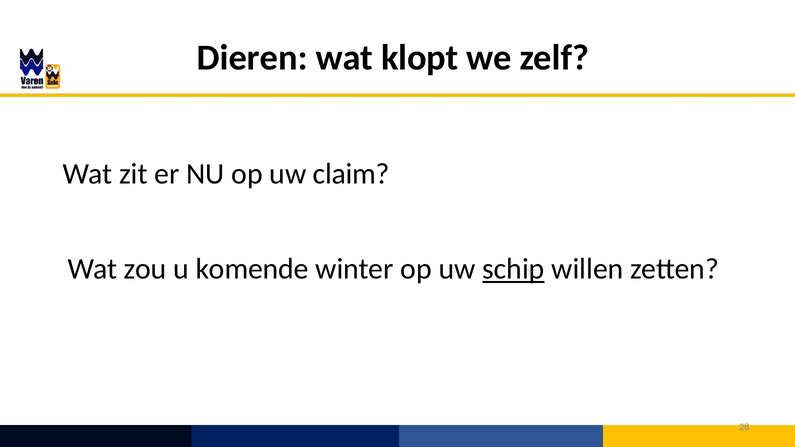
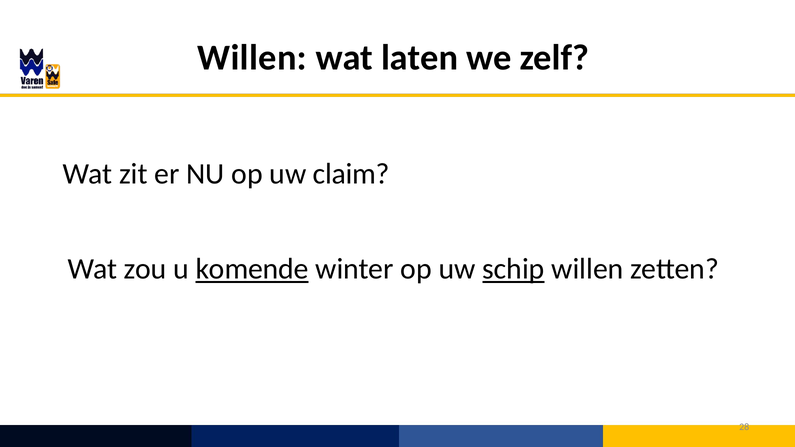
Dieren: Dieren -> Willen (252, 58)
klopt: klopt -> laten (420, 58)
komende underline: none -> present (252, 269)
